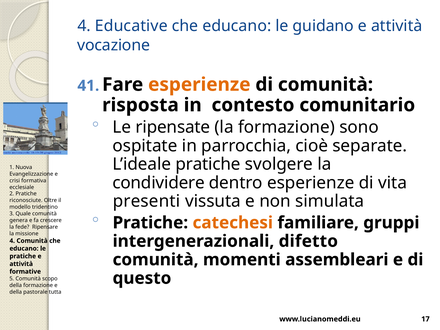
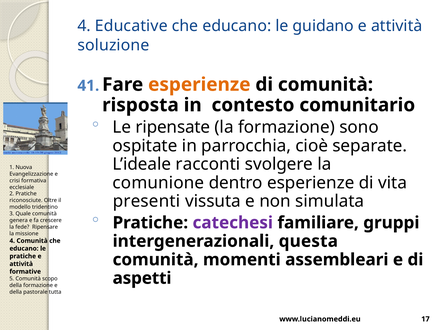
vocazione: vocazione -> soluzione (113, 45)
L’ideale pratiche: pratiche -> racconti (208, 164)
condividere: condividere -> comunione (158, 183)
catechesi colour: orange -> purple (233, 223)
difetto: difetto -> questa (308, 241)
questo: questo -> aspetti (142, 278)
